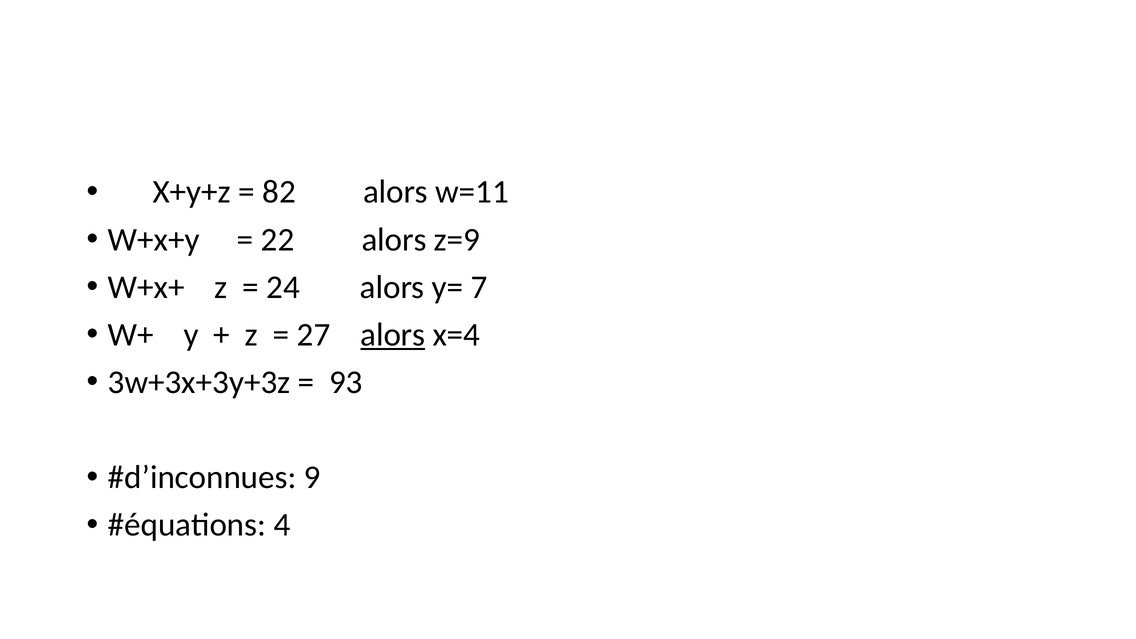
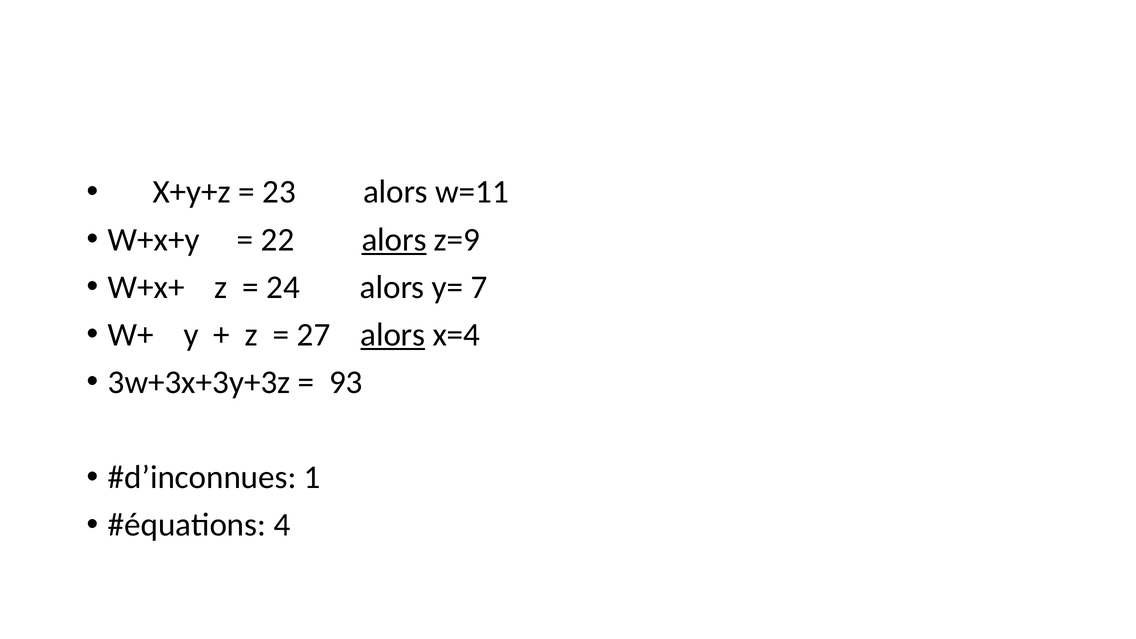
82: 82 -> 23 (279, 192)
alors underline: none -> present (394, 240)
9: 9 -> 1 (312, 477)
